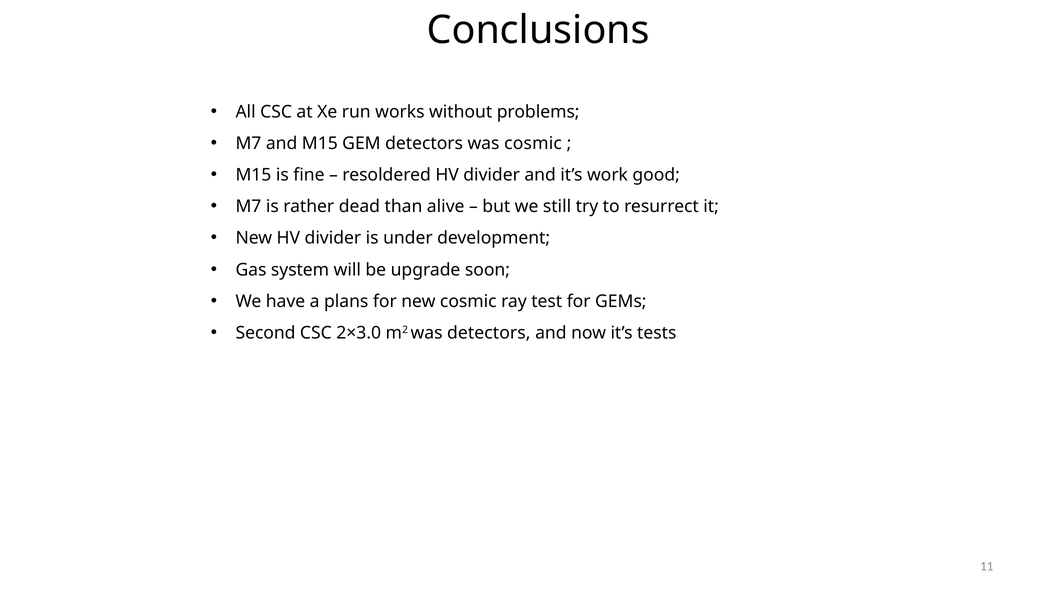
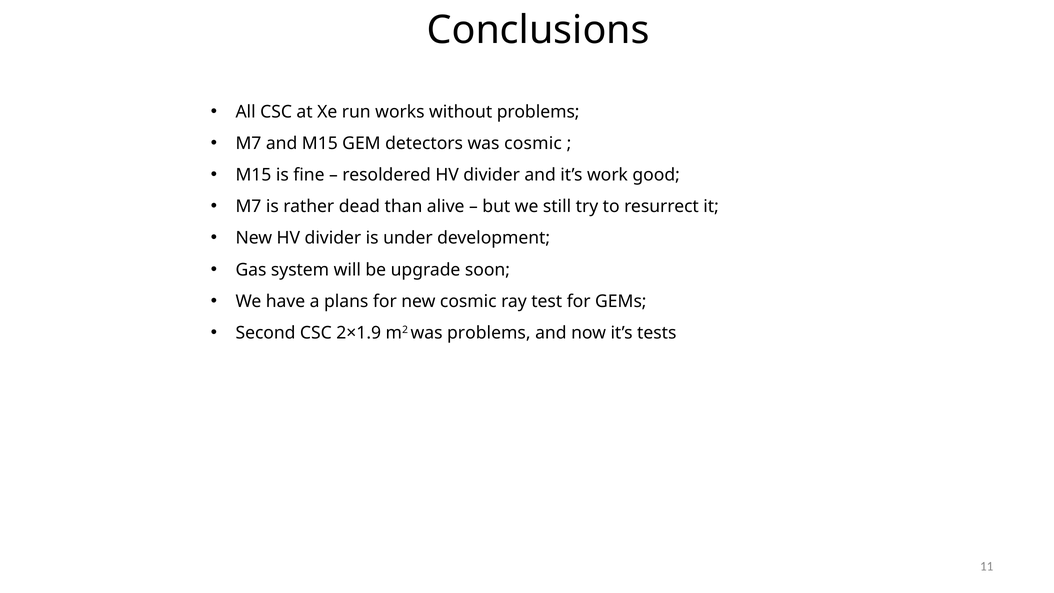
2×3.0: 2×3.0 -> 2×1.9 (359, 333)
was detectors: detectors -> problems (489, 333)
